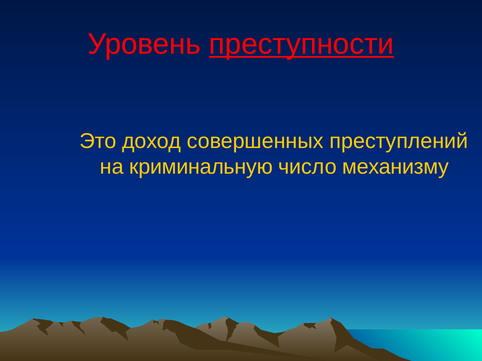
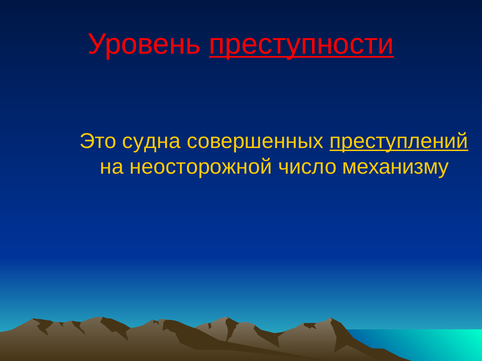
доход: доход -> судна (152, 141)
преступлений underline: none -> present (399, 141)
криминальную: криминальную -> неосторожной (201, 167)
